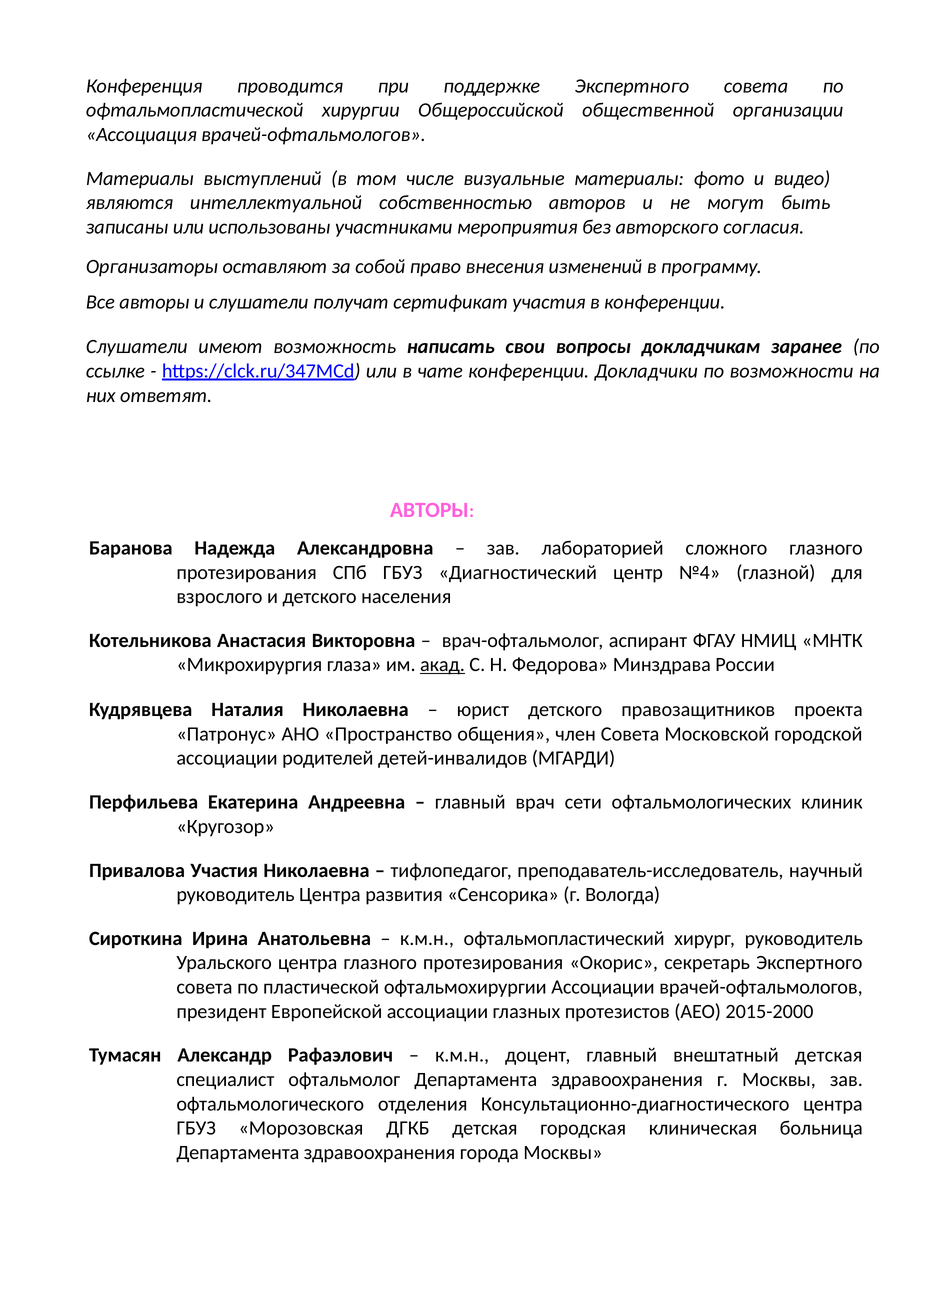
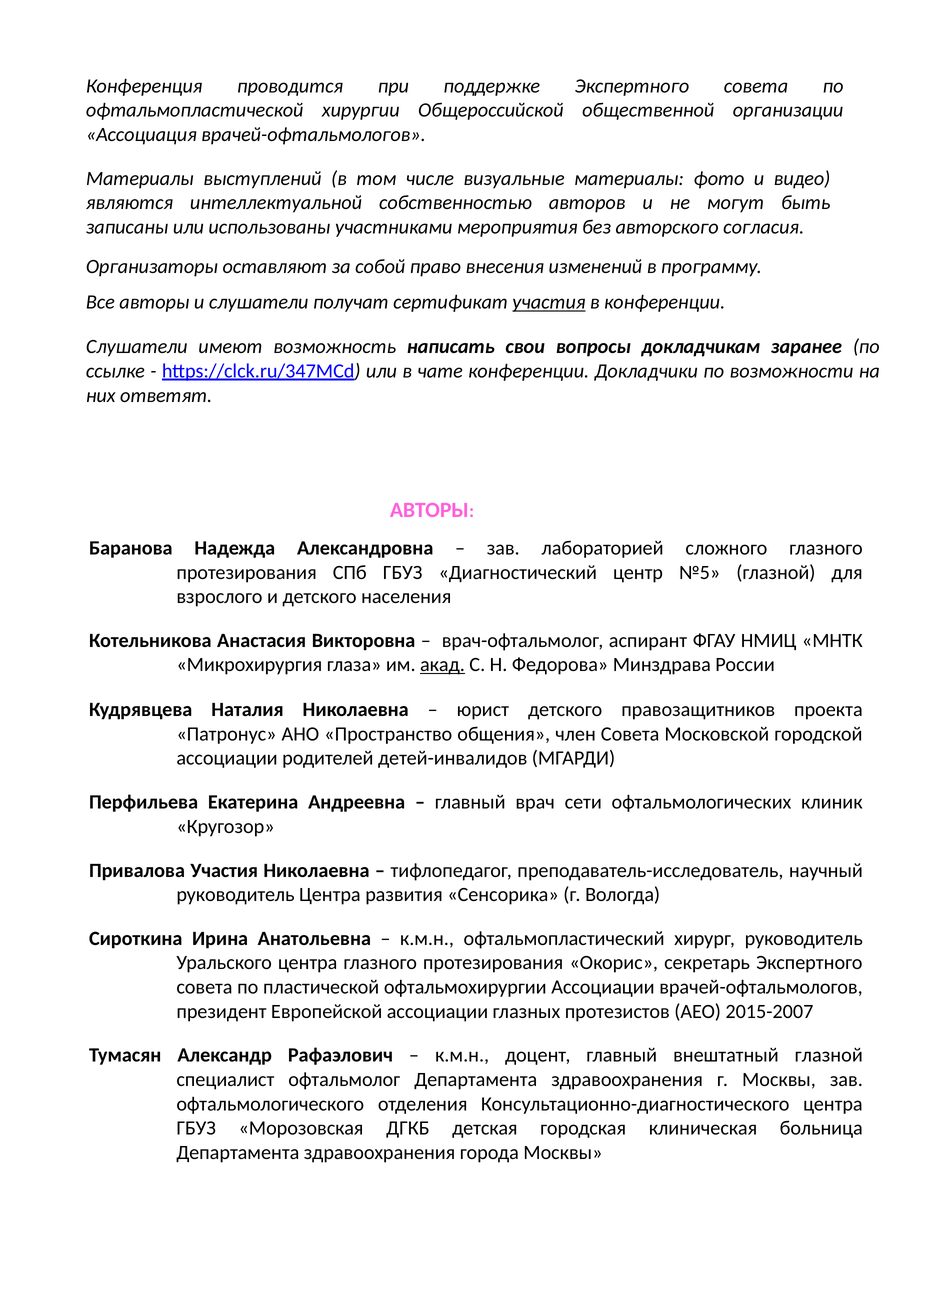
участия underline: none -> present (549, 302)
№4: №4 -> №5 (700, 572)
2015-2000: 2015-2000 -> 2015-2007 (769, 1011)
внештатный детская: детская -> глазной (829, 1054)
